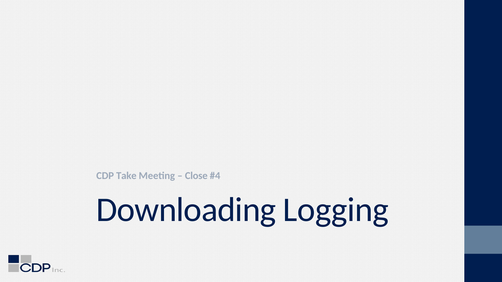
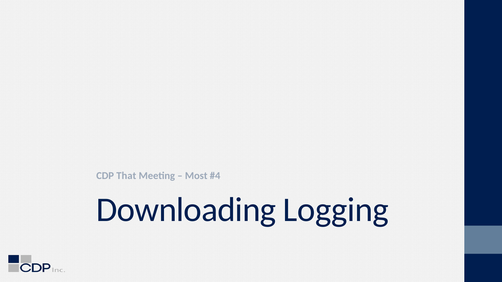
Take: Take -> That (126, 176)
Close: Close -> Most (196, 176)
